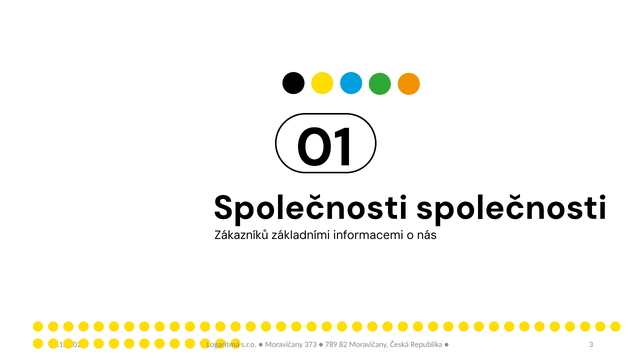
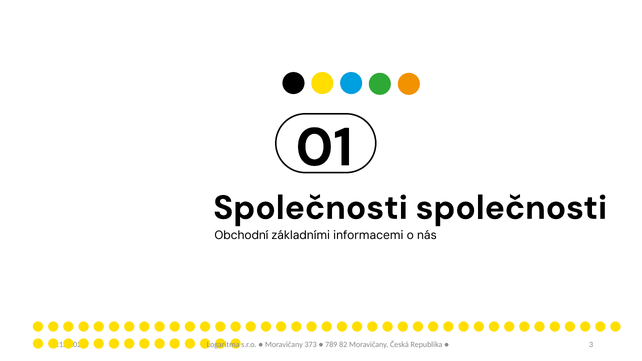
Zákazníků: Zákazníků -> Obchodní (241, 236)
